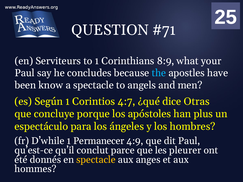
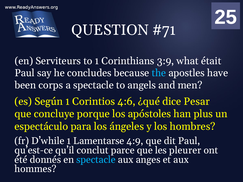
8:9: 8:9 -> 3:9 (165, 61)
your: your -> était (211, 61)
know: know -> corps (51, 85)
4:7: 4:7 -> 4:6 (126, 102)
Otras: Otras -> Pesar (197, 102)
Permanecer: Permanecer -> Lamentarse (99, 141)
spectacle colour: yellow -> light blue (96, 160)
